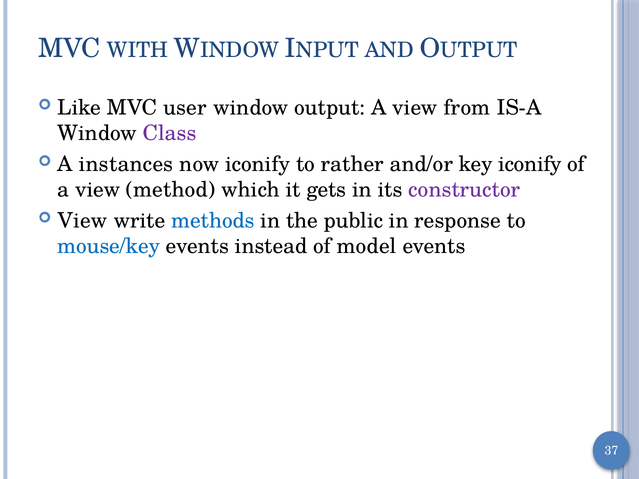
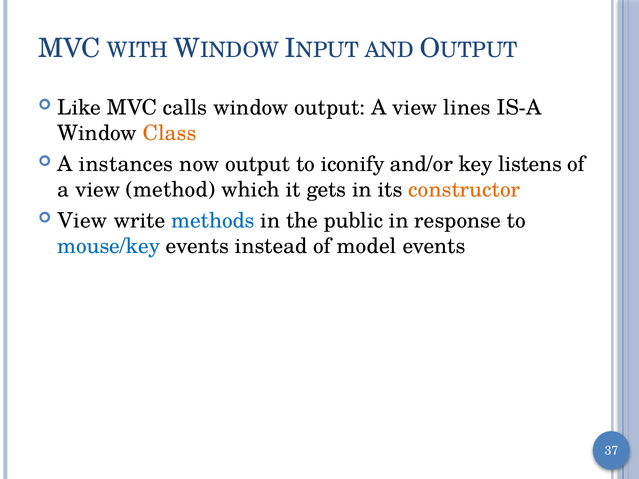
user: user -> calls (185, 108)
from: from -> lines (467, 108)
Class colour: purple -> orange (170, 133)
now iconify: iconify -> output (258, 164)
rather: rather -> iconify (353, 164)
key iconify: iconify -> listens (530, 164)
constructor colour: purple -> orange (464, 190)
